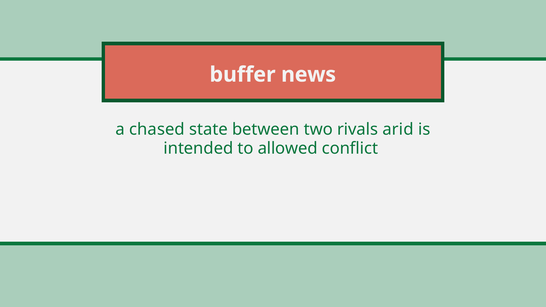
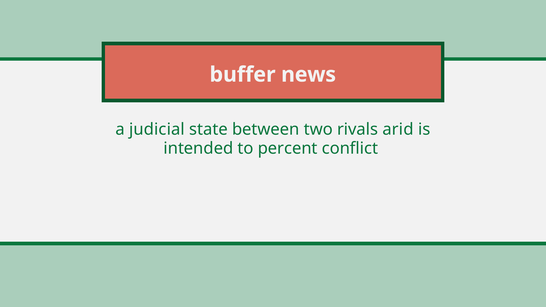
chased: chased -> judicial (157, 130)
allowed: allowed -> percent (288, 148)
